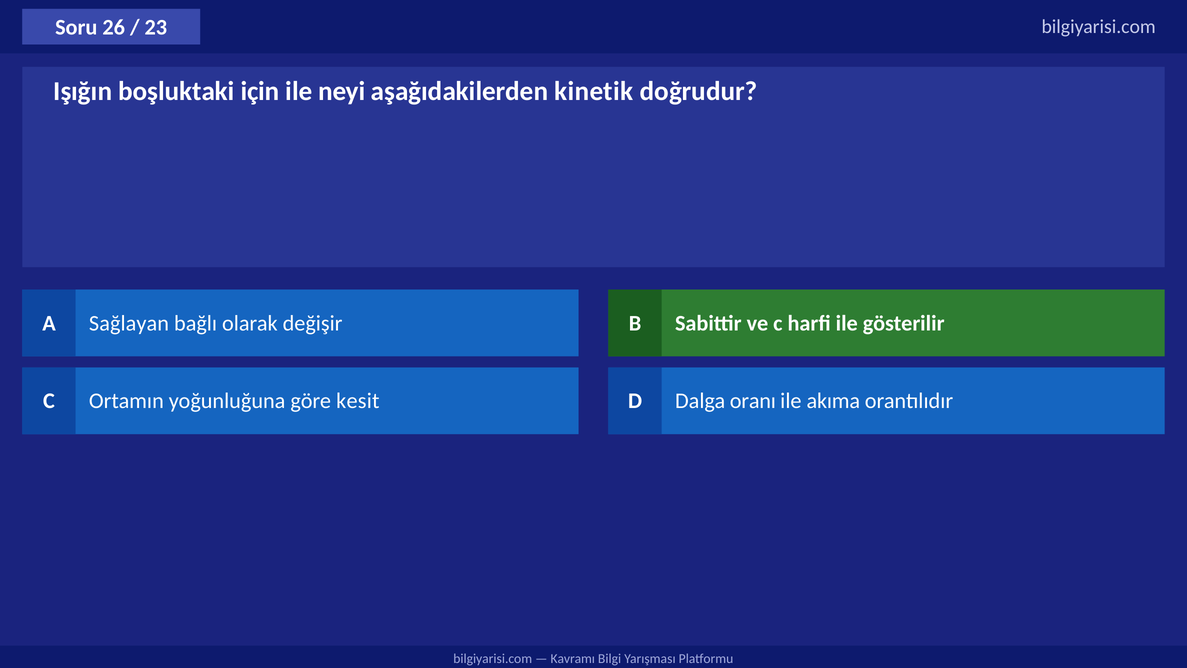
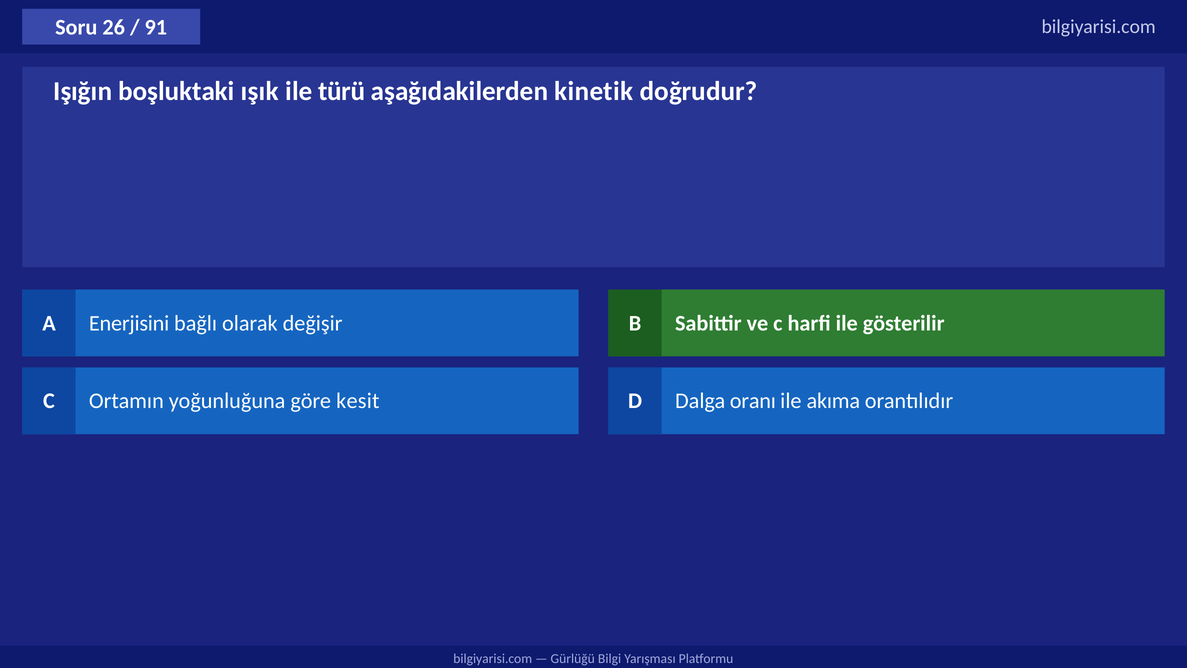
23: 23 -> 91 (156, 27)
için: için -> ışık (260, 91)
neyi: neyi -> türü (342, 91)
Sağlayan: Sağlayan -> Enerjisini (129, 323)
Kavramı: Kavramı -> Gürlüğü (573, 658)
